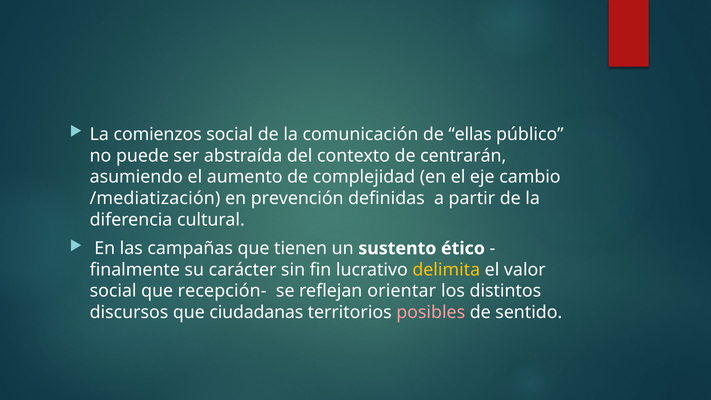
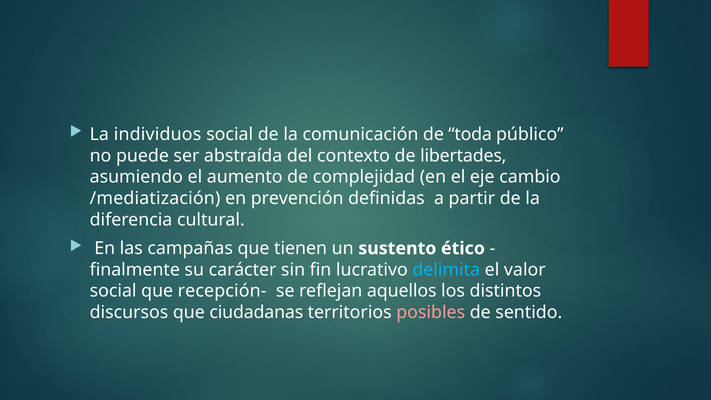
comienzos: comienzos -> individuos (158, 134)
ellas: ellas -> toda (470, 134)
centrarán: centrarán -> libertades (463, 156)
delimita colour: yellow -> light blue (446, 270)
orientar: orientar -> aquellos (402, 291)
